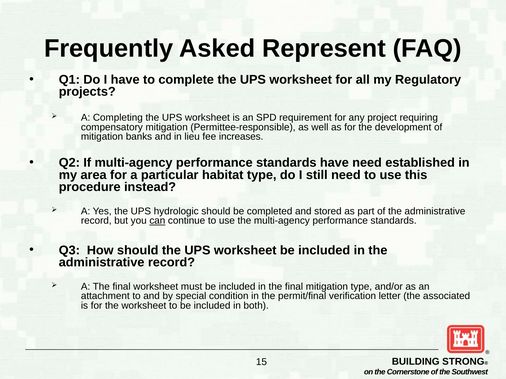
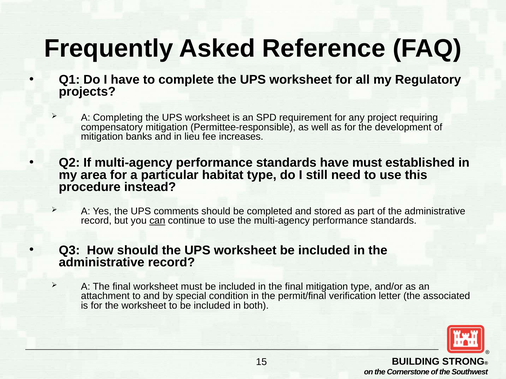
Represent: Represent -> Reference (324, 49)
have need: need -> must (367, 163)
hydrologic: hydrologic -> comments (176, 212)
